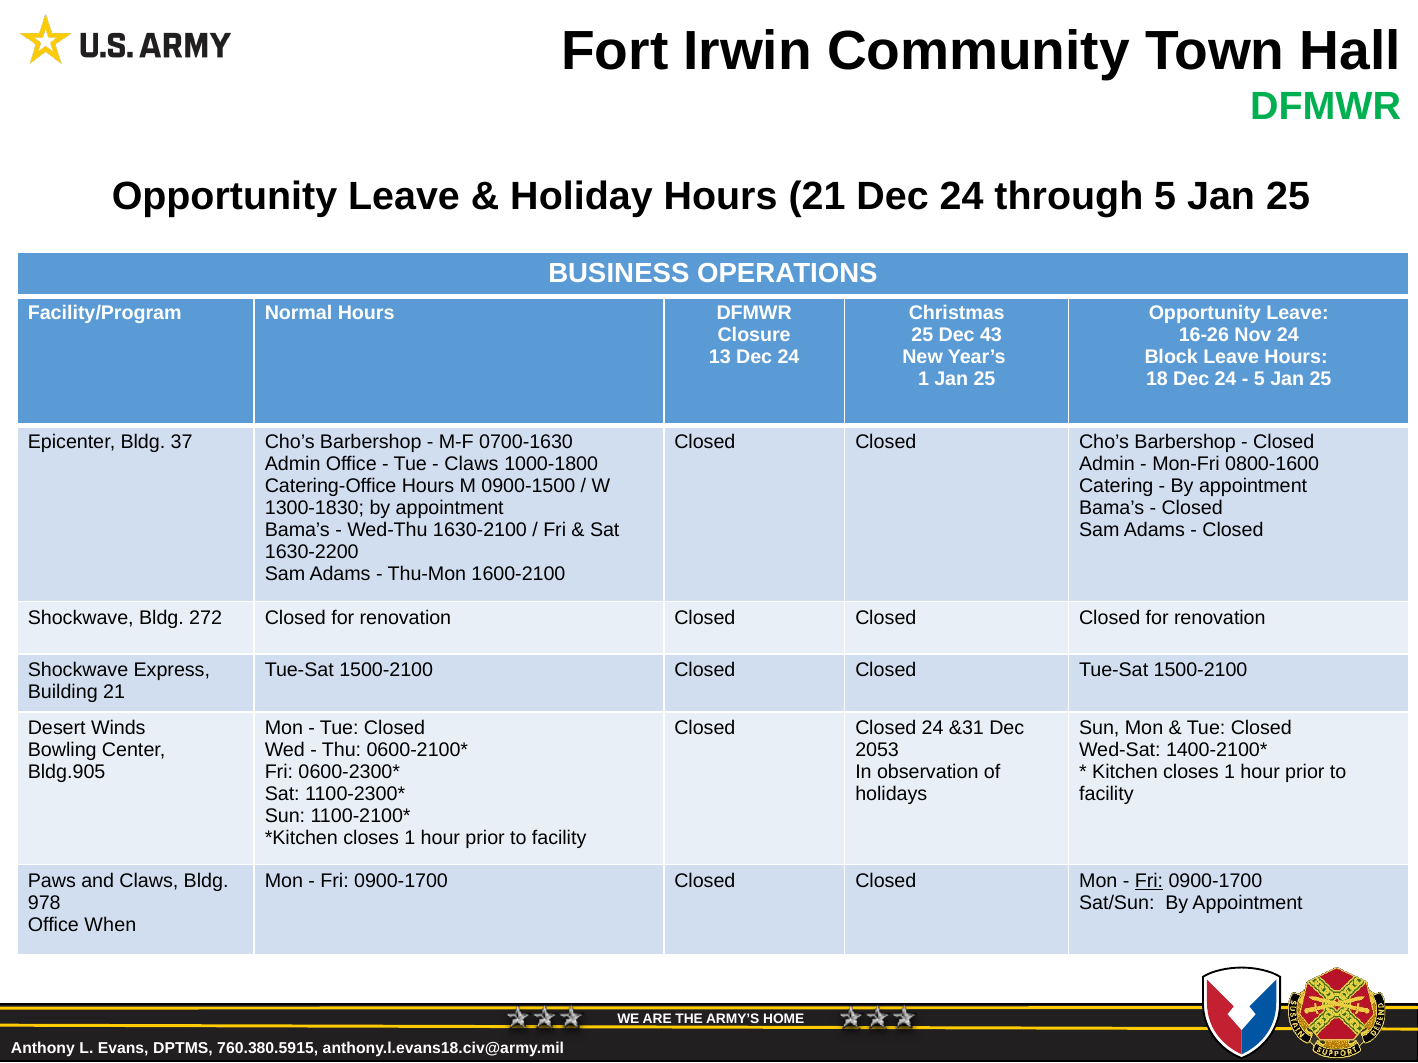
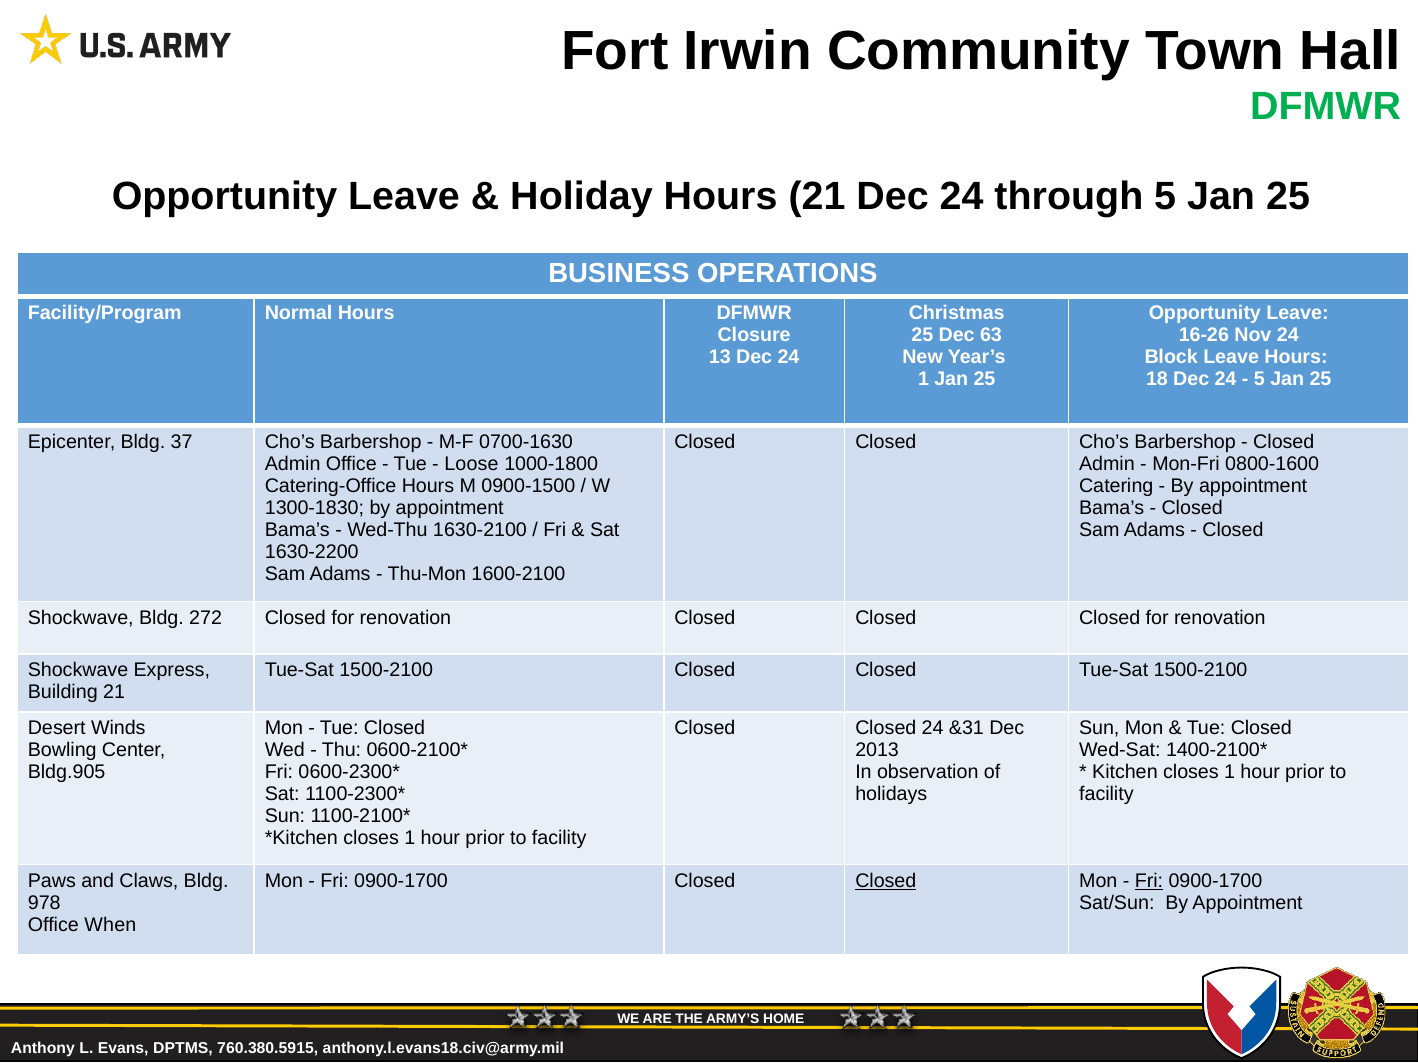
43: 43 -> 63 (991, 335)
Claws: Claws -> Loose (471, 464)
2053: 2053 -> 2013 (877, 751)
Closed underline: none -> present (886, 881)
